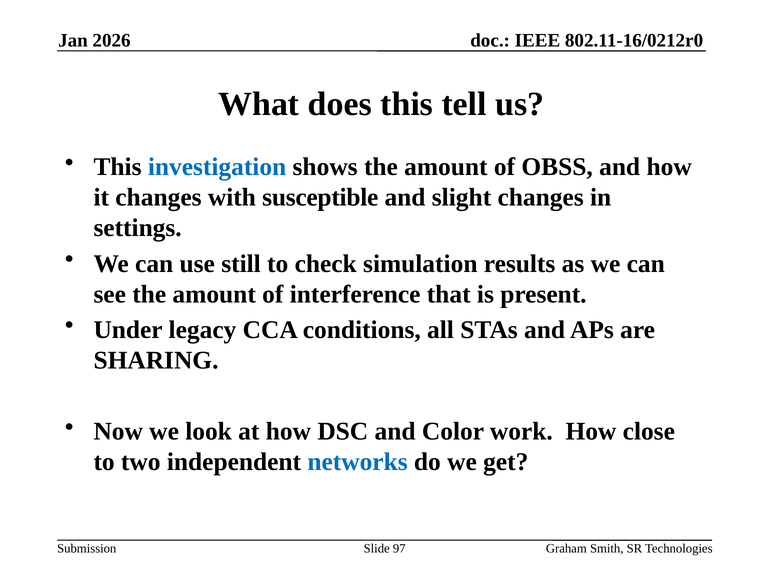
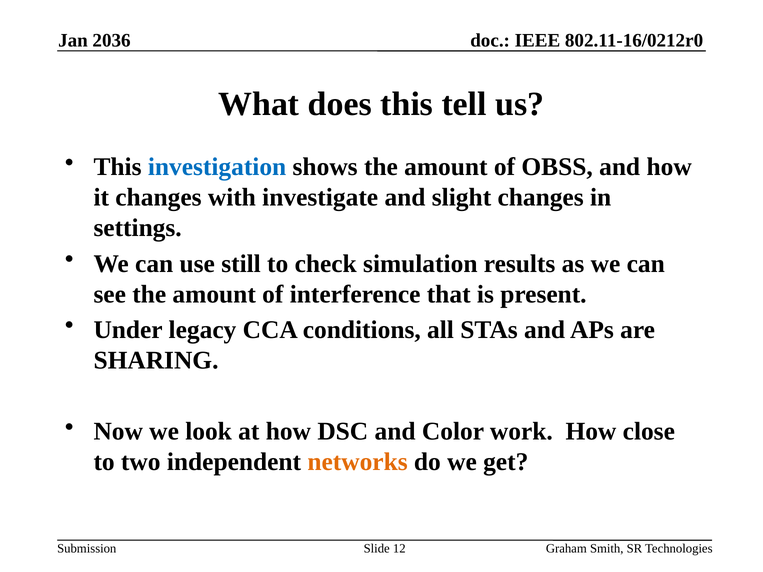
2026: 2026 -> 2036 (112, 41)
susceptible: susceptible -> investigate (320, 198)
networks colour: blue -> orange (358, 462)
97: 97 -> 12 (399, 549)
